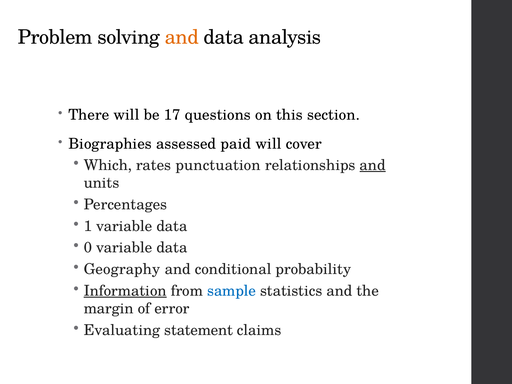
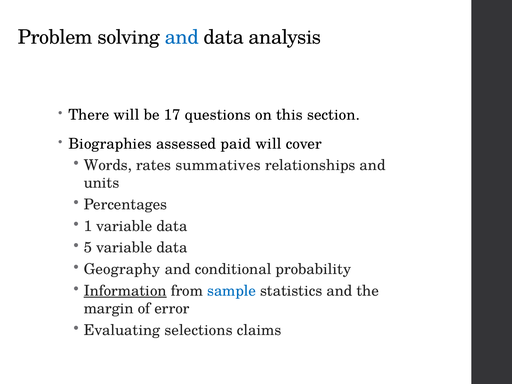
and colour: orange -> blue (182, 37)
Which: Which -> Words (108, 165)
punctuation: punctuation -> summatives (218, 165)
and underline: present -> none (373, 165)
0: 0 -> 5 (88, 248)
statement: statement -> selections (199, 330)
